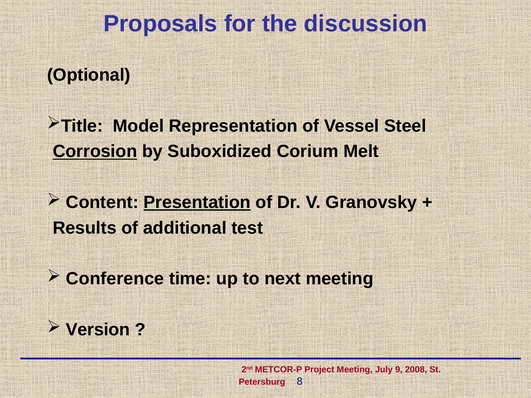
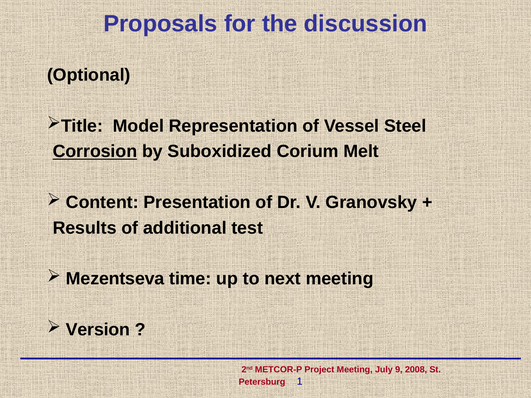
Presentation underline: present -> none (197, 203)
Conference: Conference -> Mezentseva (115, 279)
8: 8 -> 1 (300, 382)
